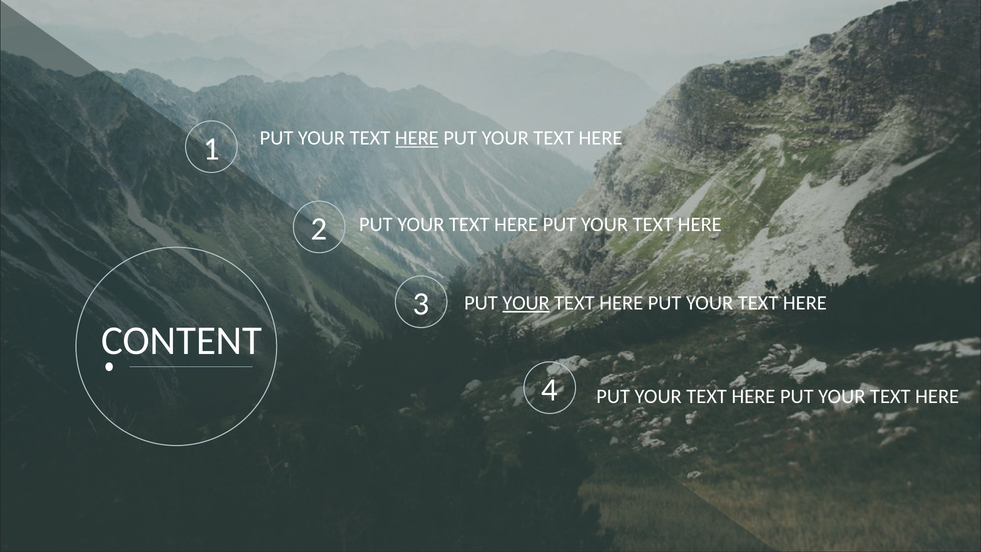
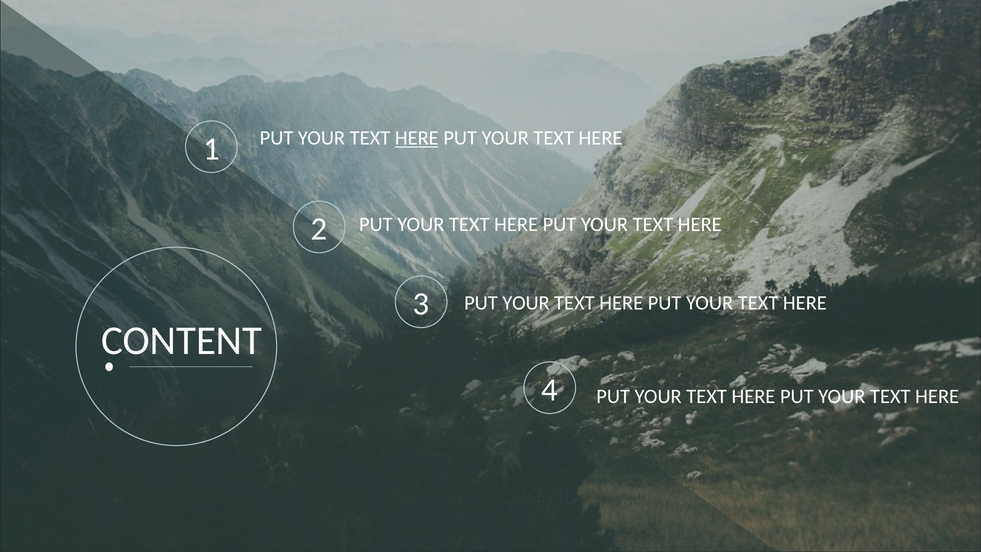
YOUR underline: present -> none (526, 303)
